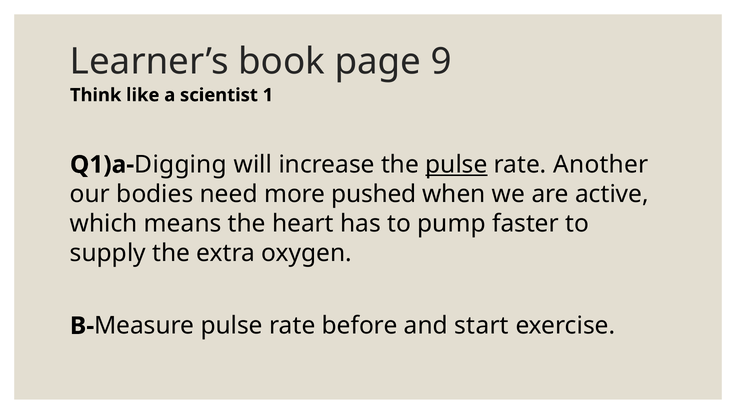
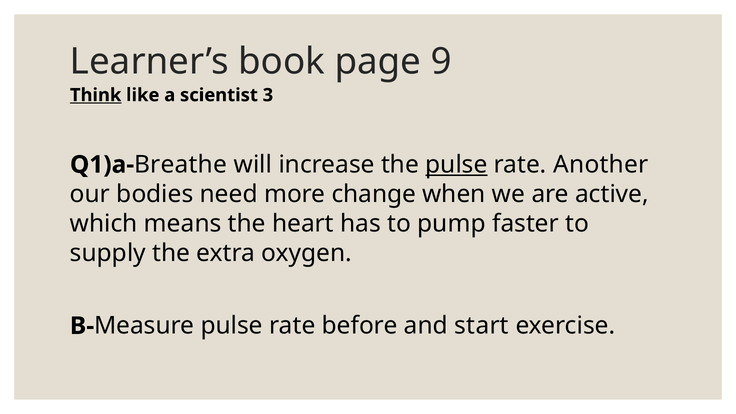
Think underline: none -> present (96, 95)
1: 1 -> 3 (268, 95)
Digging: Digging -> Breathe (181, 165)
pushed: pushed -> change (374, 194)
